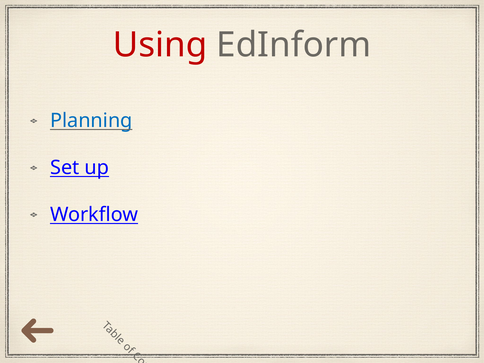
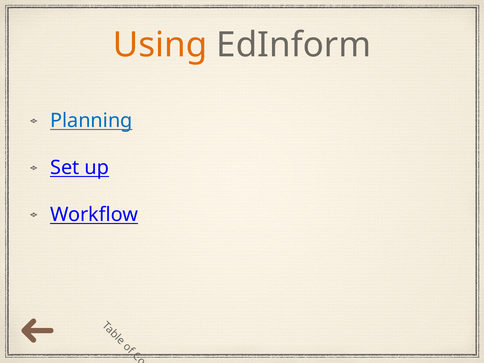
Using colour: red -> orange (160, 45)
